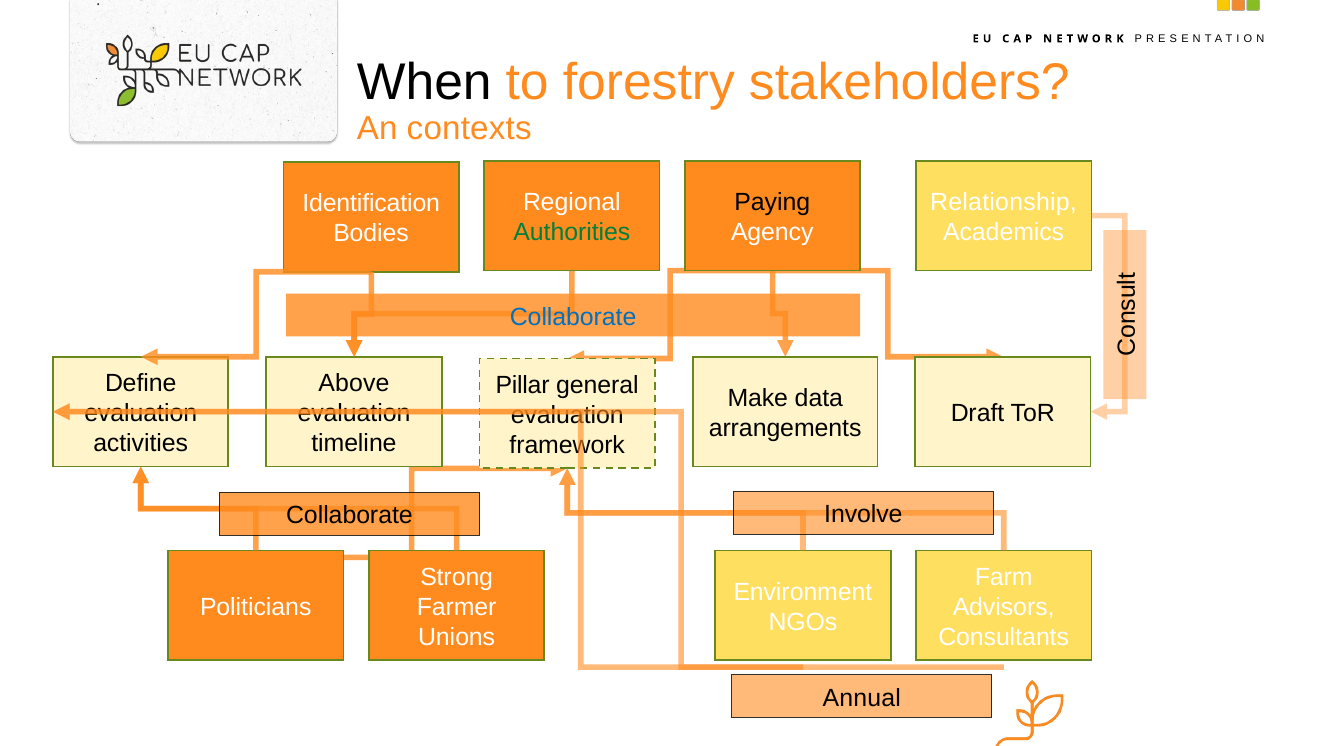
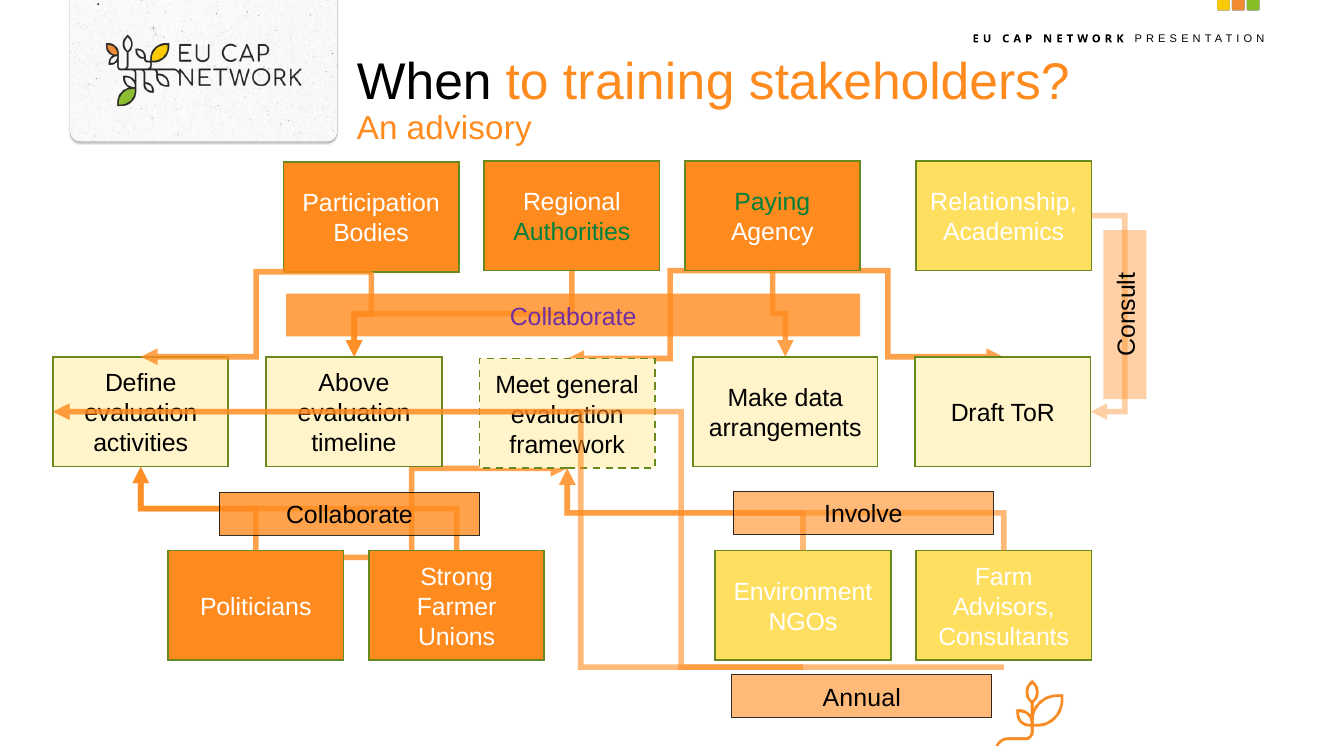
forestry: forestry -> training (649, 82)
contexts: contexts -> advisory (469, 128)
Paying colour: black -> green (772, 203)
Identification: Identification -> Participation (371, 204)
Collaborate colour: blue -> purple (573, 317)
Pillar: Pillar -> Meet (523, 386)
